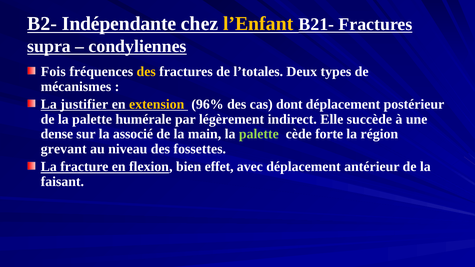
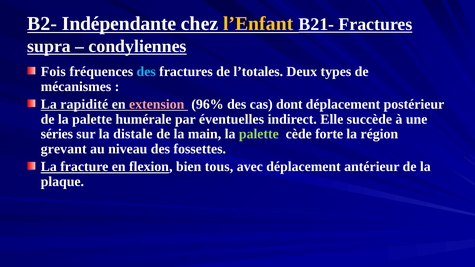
des colour: yellow -> light blue (146, 72)
justifier: justifier -> rapidité (84, 104)
extension colour: yellow -> pink (157, 104)
légèrement: légèrement -> éventuelles (232, 119)
dense: dense -> séries (57, 134)
associé: associé -> distale (133, 134)
effet: effet -> tous (219, 167)
faisant: faisant -> plaque (62, 182)
